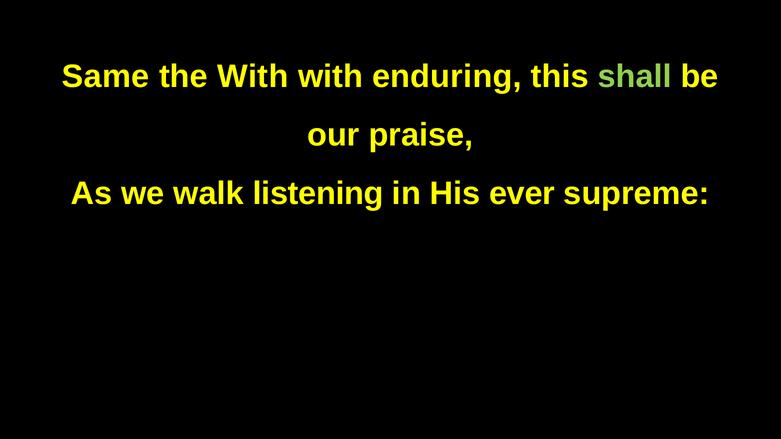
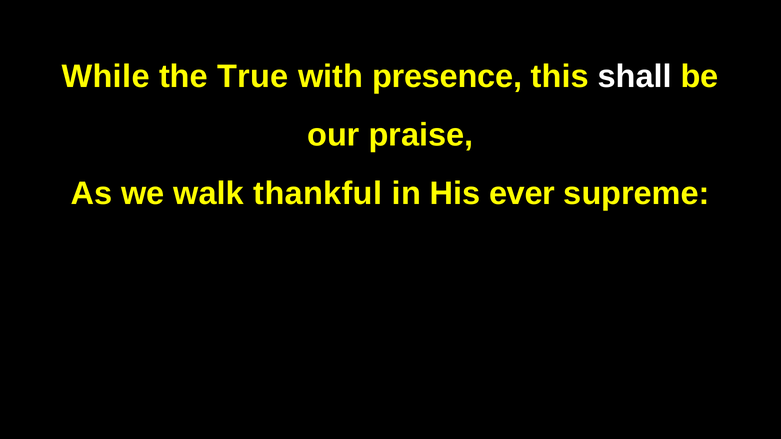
Same: Same -> While (106, 76)
the With: With -> True (253, 76)
enduring: enduring -> presence (447, 76)
shall colour: light green -> white (635, 76)
listening: listening -> thankful (318, 194)
